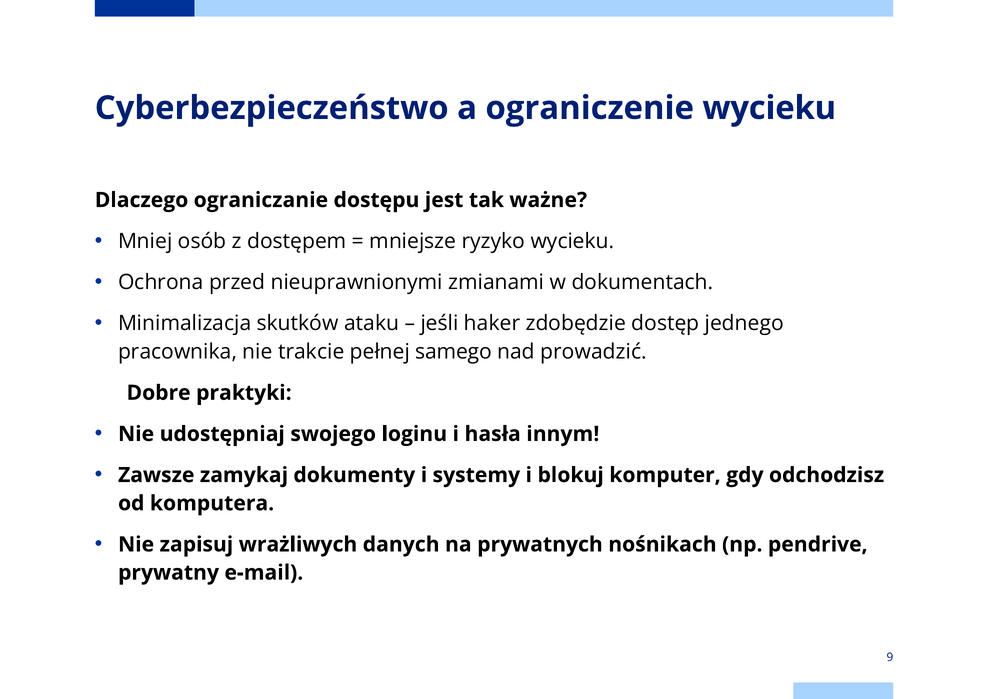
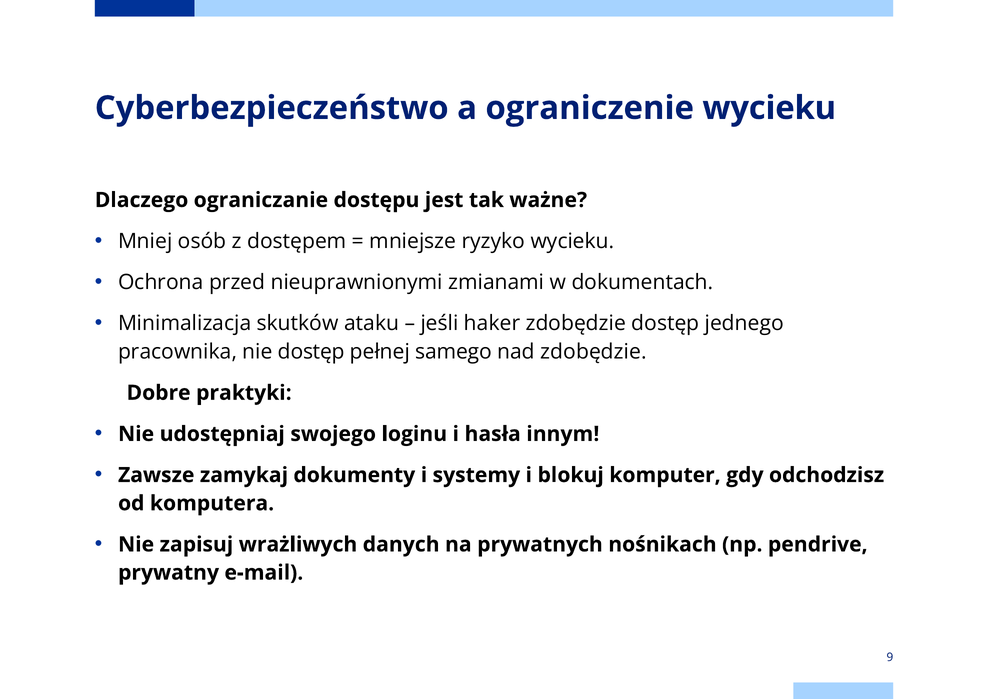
nie trakcie: trakcie -> dostęp (311, 351)
nad prowadzić: prowadzić -> zdobędzie (594, 351)
